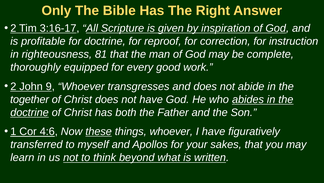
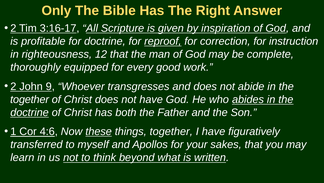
reproof underline: none -> present (163, 41)
81: 81 -> 12 (101, 54)
things whoever: whoever -> together (171, 131)
